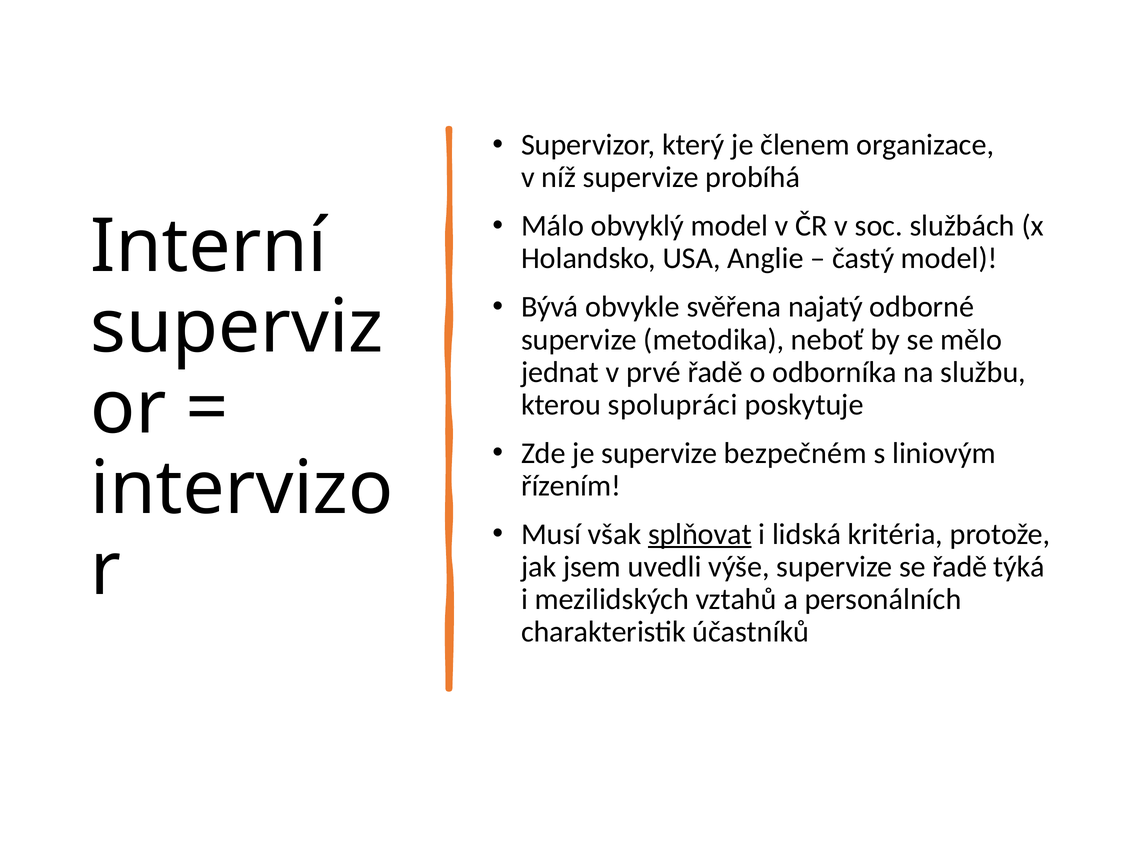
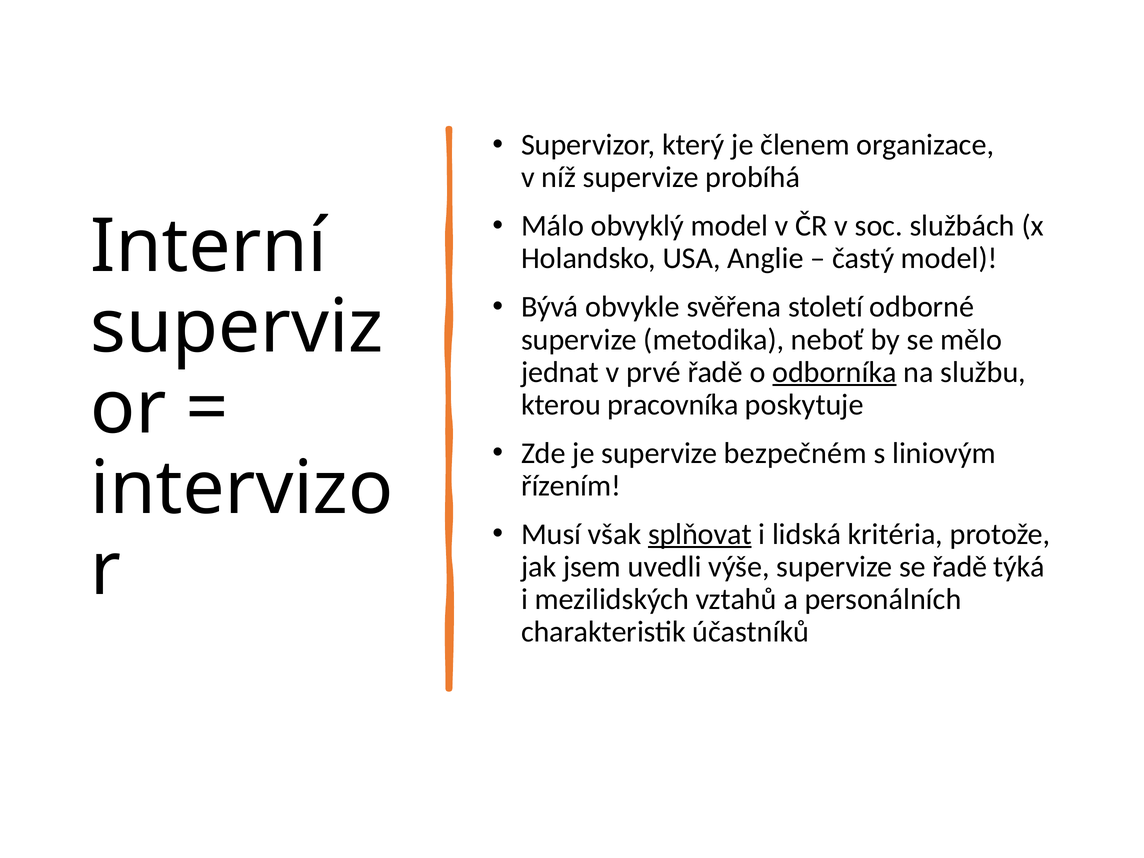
najatý: najatý -> století (826, 307)
odborníka underline: none -> present (834, 372)
spolupráci: spolupráci -> pracovníka (673, 405)
